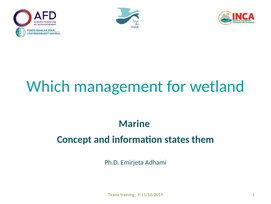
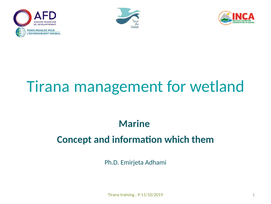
Which: Which -> Tirana (48, 86)
states: states -> which (177, 139)
